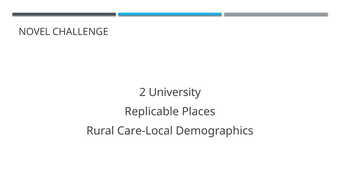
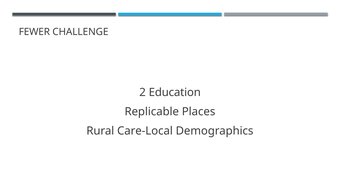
NOVEL: NOVEL -> FEWER (34, 32)
University: University -> Education (175, 92)
